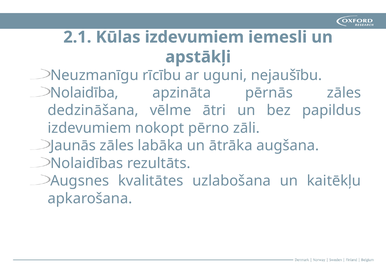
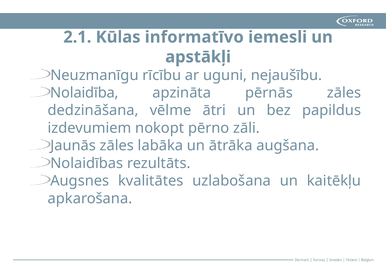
Kūlas izdevumiem: izdevumiem -> informatīvo (194, 37)
